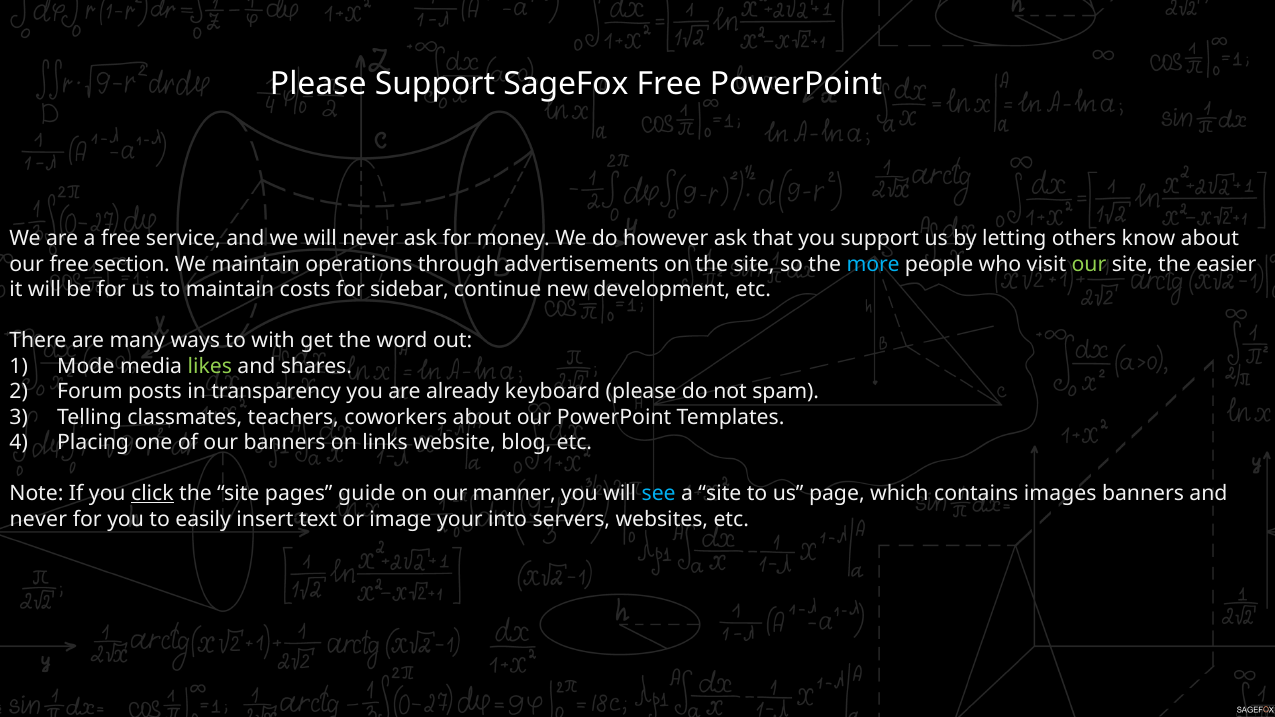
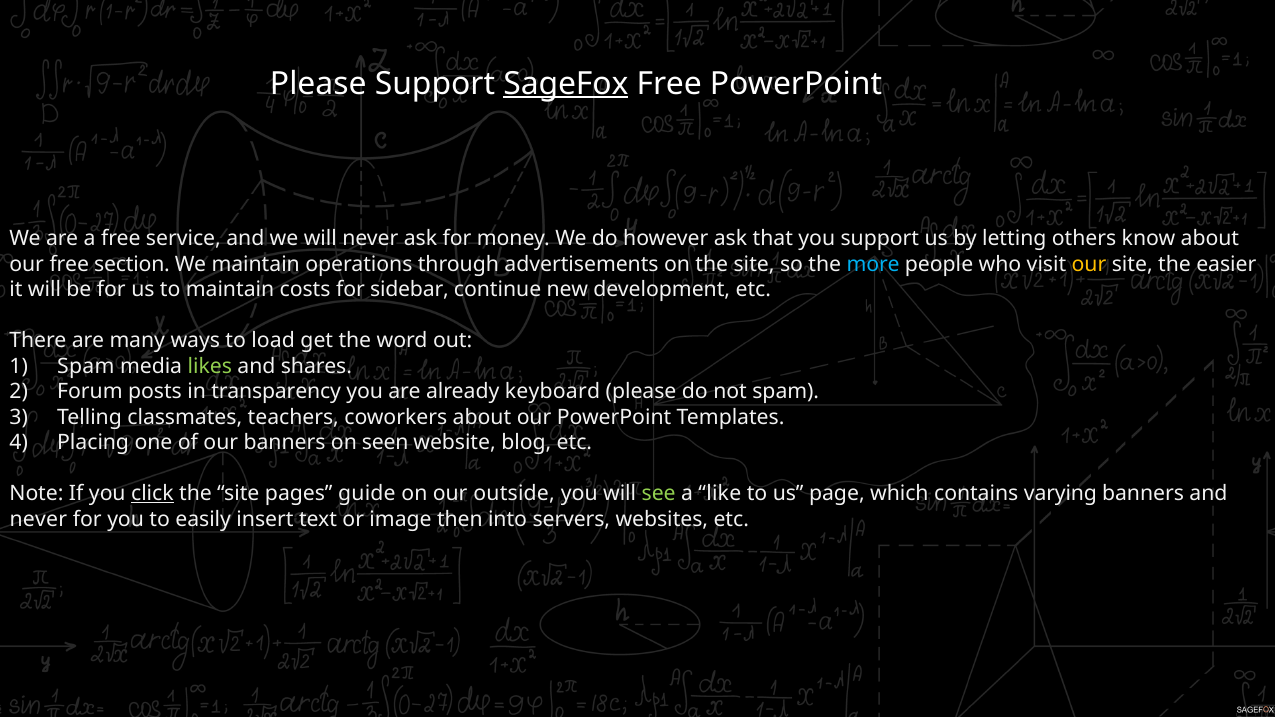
SageFox underline: none -> present (566, 84)
our colour: light green -> yellow (1089, 264)
with: with -> load (273, 341)
Mode: Mode -> Spam (86, 366)
links: links -> seen (385, 443)
manner: manner -> outside (514, 494)
see colour: light blue -> light green (659, 494)
a site: site -> like (720, 494)
images: images -> varying (1060, 494)
your: your -> then (460, 519)
